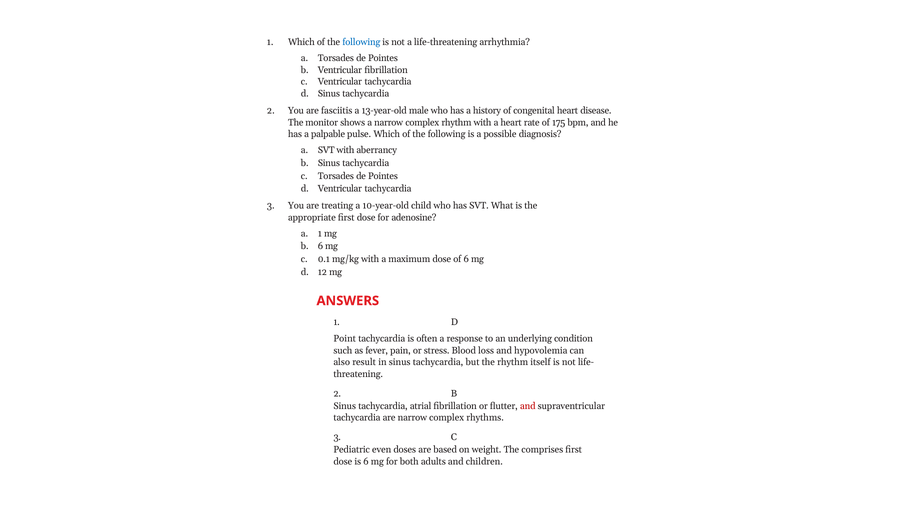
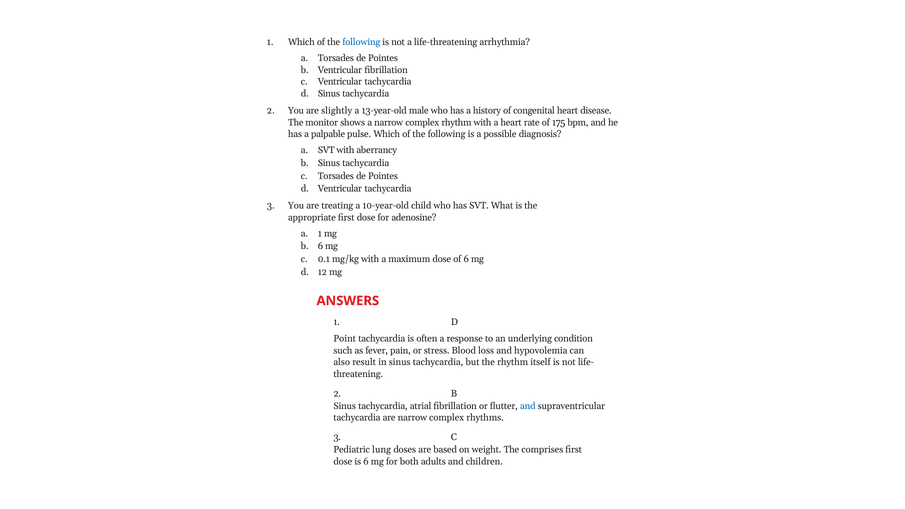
fasciitis: fasciitis -> slightly (337, 111)
and colour: red -> blue (528, 406)
even: even -> lung (382, 450)
